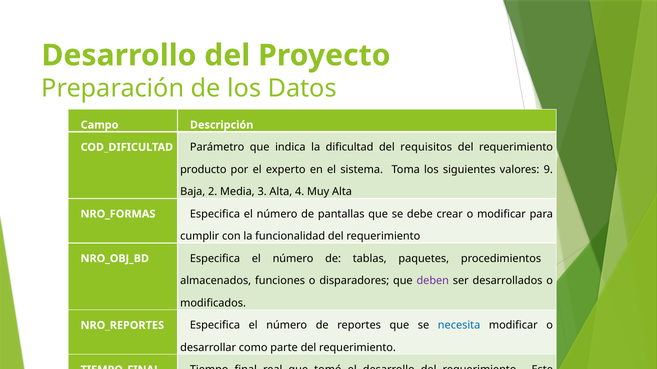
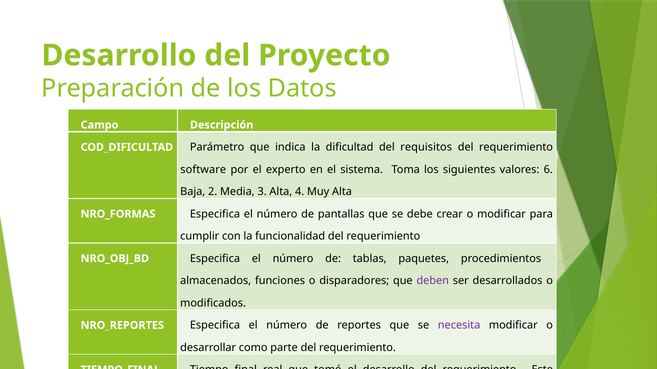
producto: producto -> software (203, 170)
9: 9 -> 6 (548, 170)
necesita colour: blue -> purple (459, 326)
